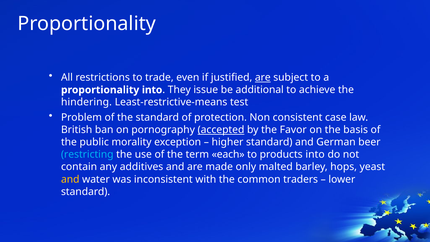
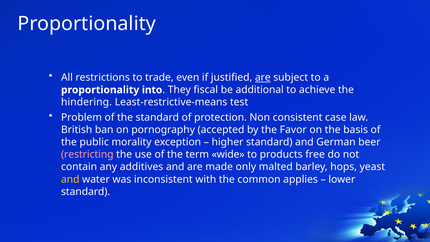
issue: issue -> fiscal (206, 90)
accepted underline: present -> none (221, 130)
restricting colour: light blue -> pink (87, 154)
each: each -> wide (228, 154)
products into: into -> free (315, 154)
traders: traders -> applies (301, 179)
